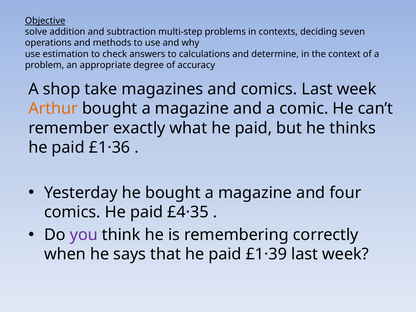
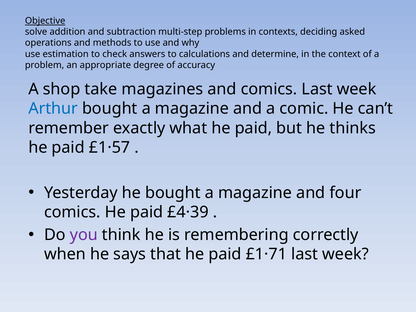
seven: seven -> asked (352, 32)
Arthur colour: orange -> blue (53, 109)
£1·36: £1·36 -> £1·57 (110, 147)
£4·35: £4·35 -> £4·39 (188, 212)
£1·39: £1·39 -> £1·71 (266, 254)
